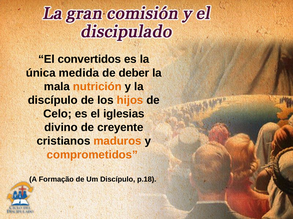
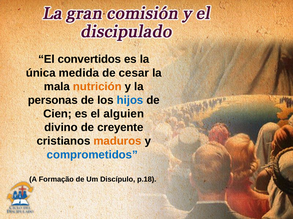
deber: deber -> cesar (134, 73)
discípulo: discípulo -> personas (53, 100)
hijos colour: orange -> blue (130, 100)
Celo: Celo -> Cien (57, 114)
iglesias: iglesias -> alguien (124, 114)
comprometidos colour: orange -> blue (92, 155)
